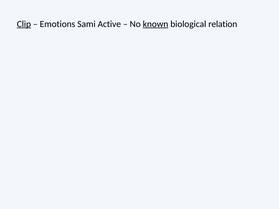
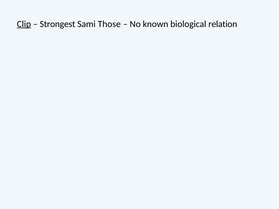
Emotions: Emotions -> Strongest (58, 24)
Active: Active -> Those (109, 24)
known underline: present -> none (156, 24)
